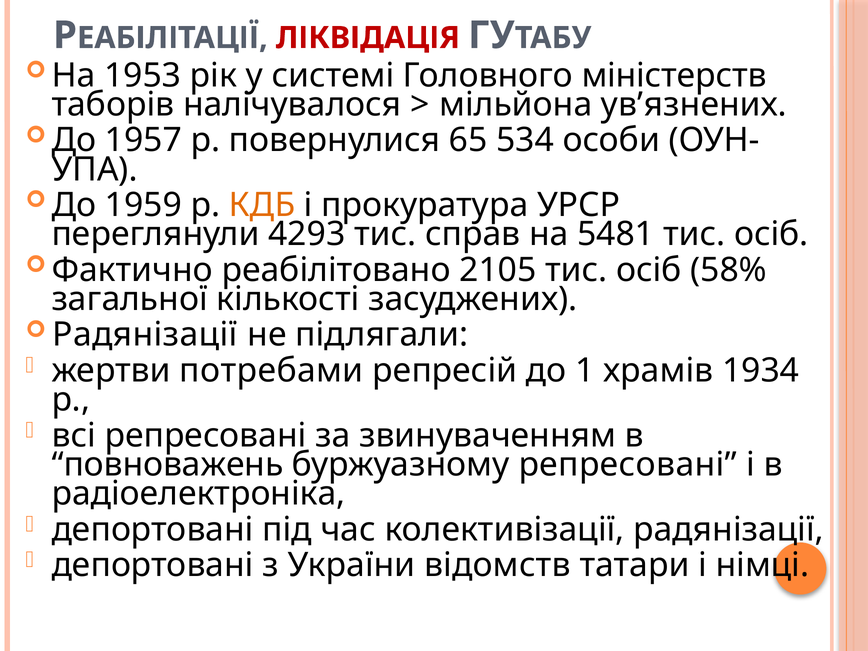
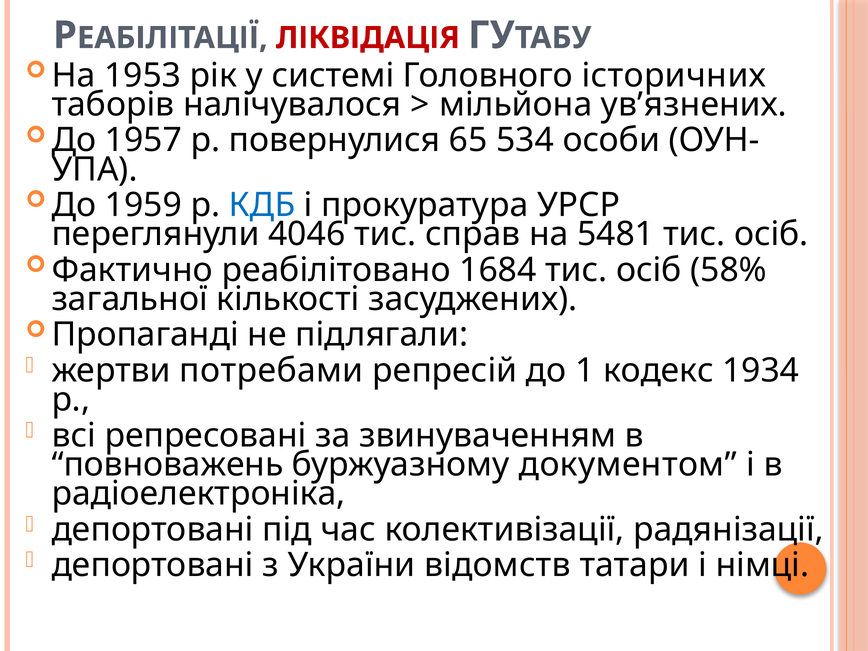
міністерств: міністерств -> історичних (674, 75)
КДБ colour: orange -> blue (262, 205)
4293: 4293 -> 4046 (307, 234)
2105: 2105 -> 1684 (498, 270)
Радянізації: Радянізації -> Пропаганді (145, 335)
храмів: храмів -> кодекс (658, 371)
буржуазному репресовані: репресовані -> документом (628, 465)
